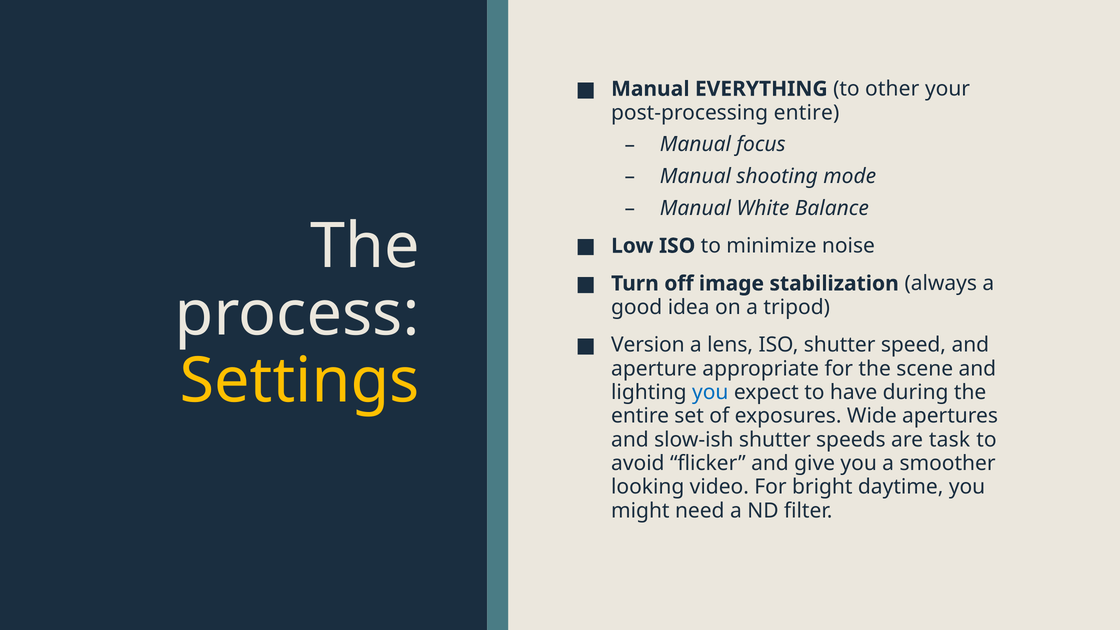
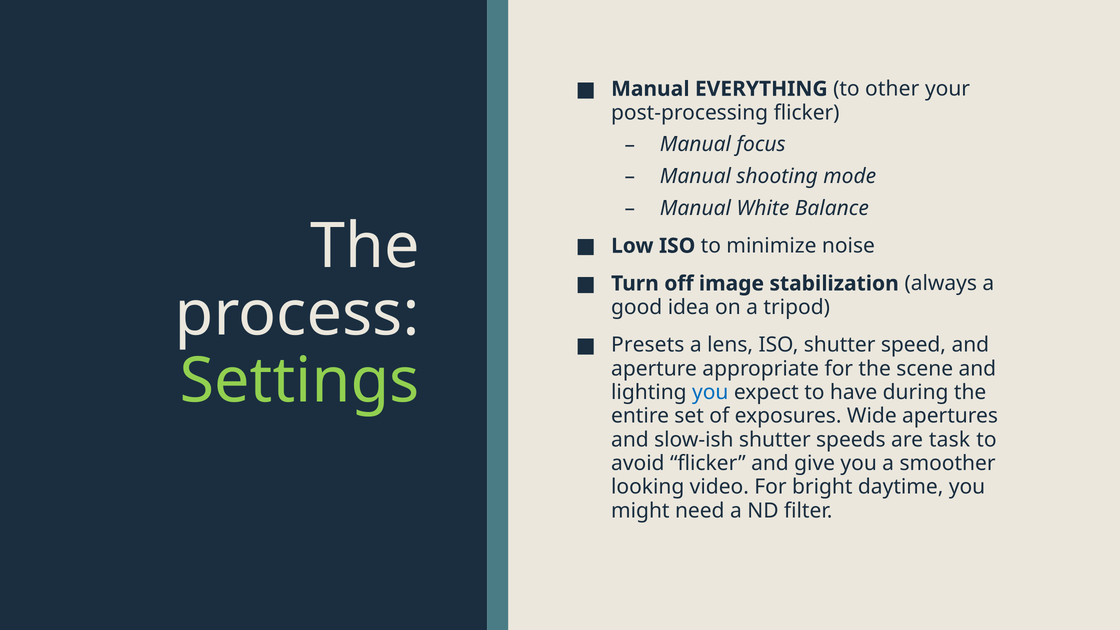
post-processing entire: entire -> flicker (807, 113)
Version: Version -> Presets (648, 345)
Settings colour: yellow -> light green (300, 381)
